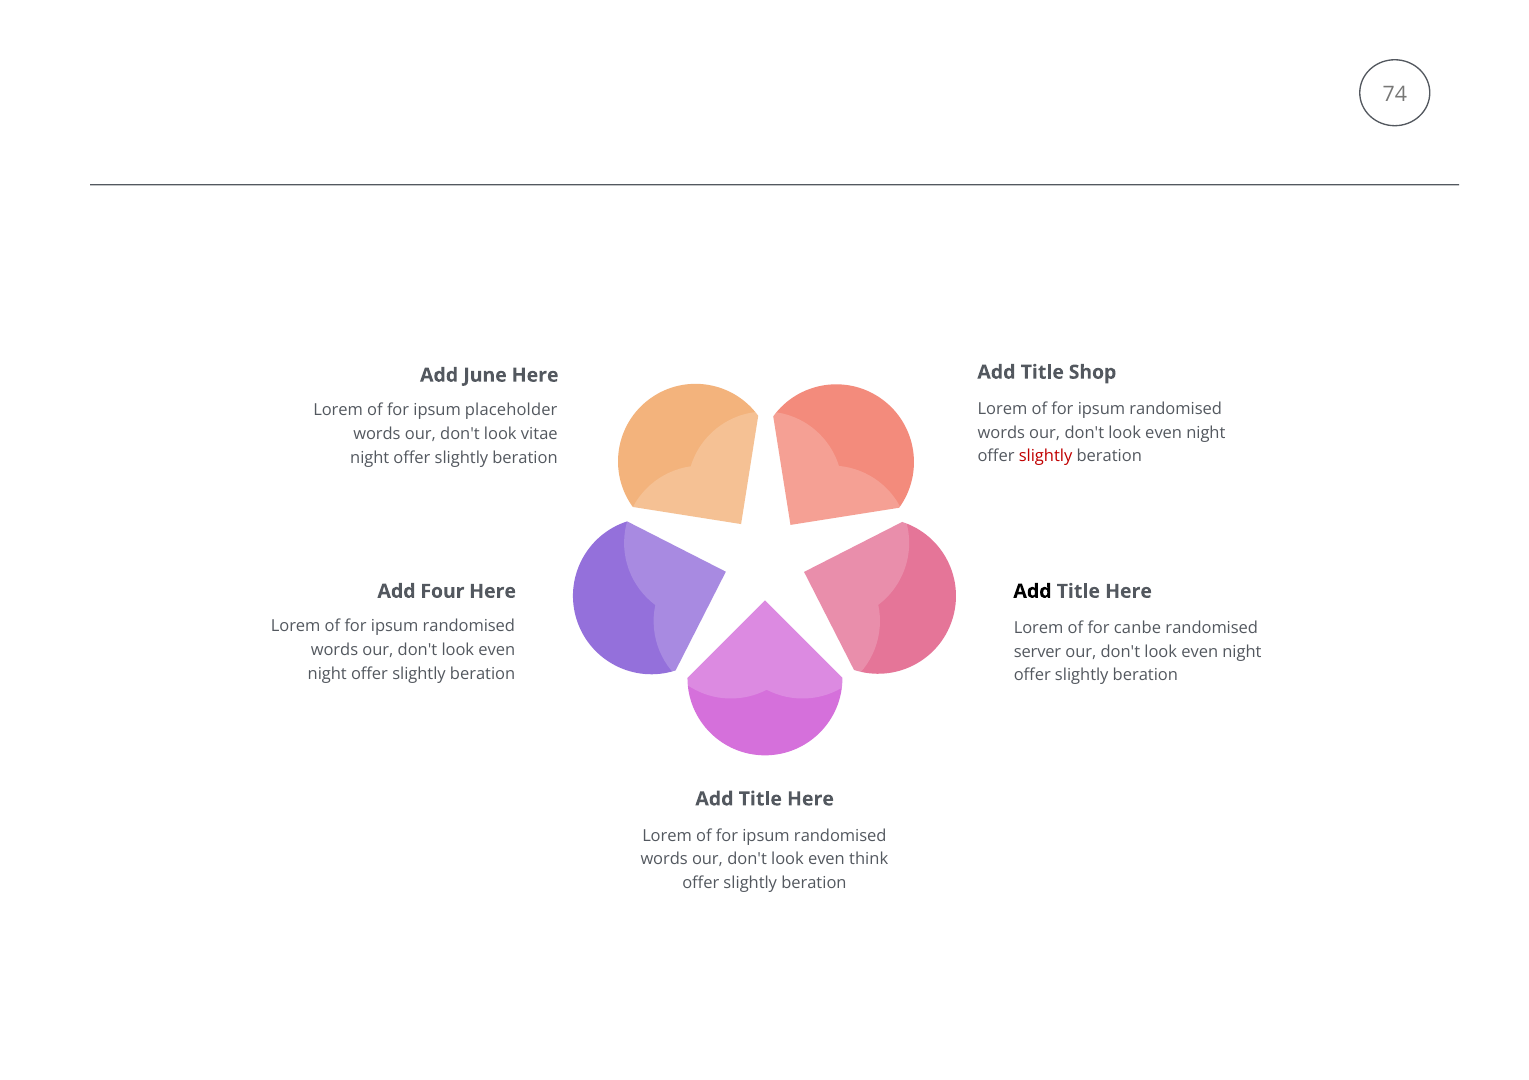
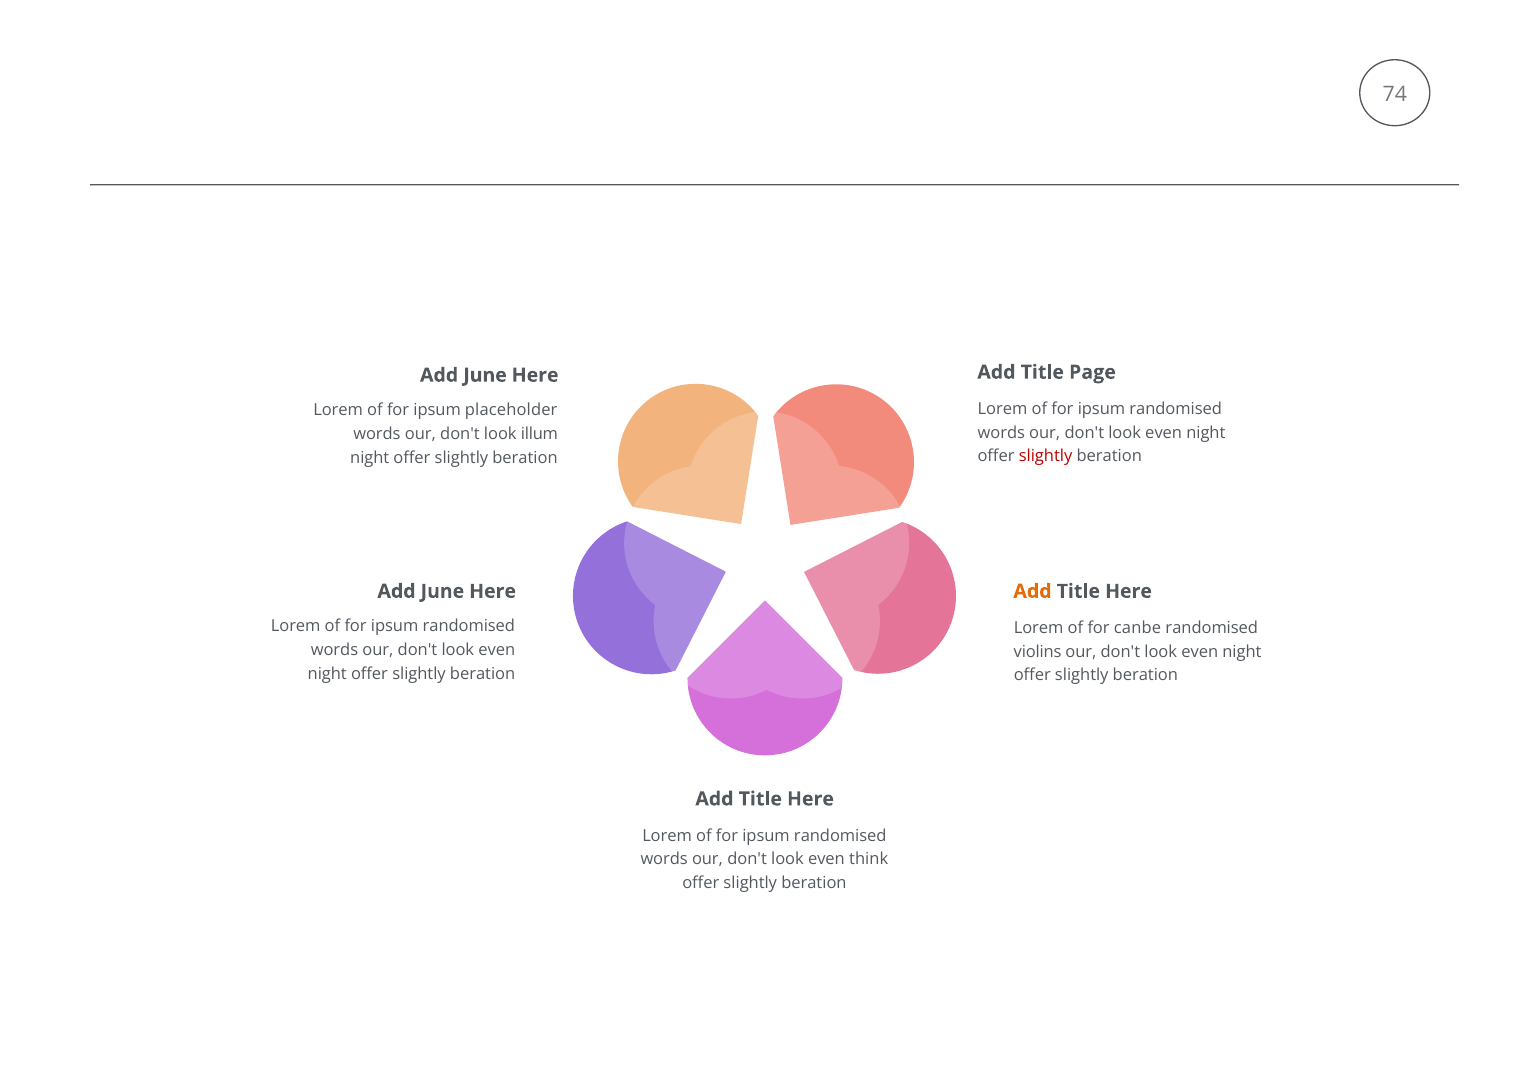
Shop: Shop -> Page (1092, 372)
vitae: vitae -> illum (539, 434)
Four: Four -> June (442, 592)
Add colour: black -> orange (1033, 592)
server: server -> violins (1038, 652)
